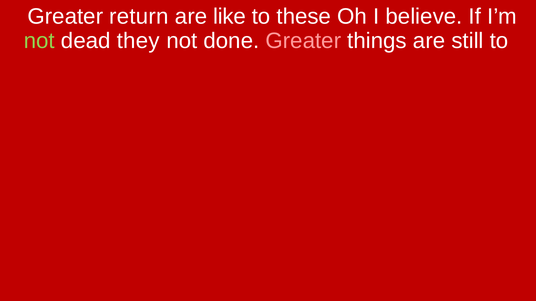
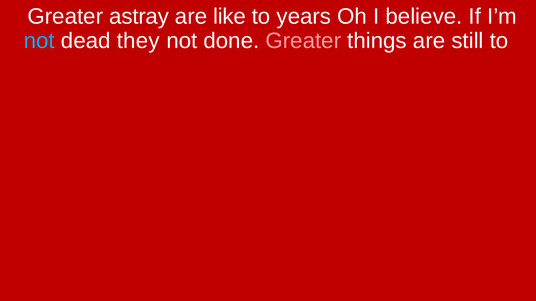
return: return -> astray (139, 17)
these: these -> years (304, 17)
not colour: light green -> light blue (39, 41)
